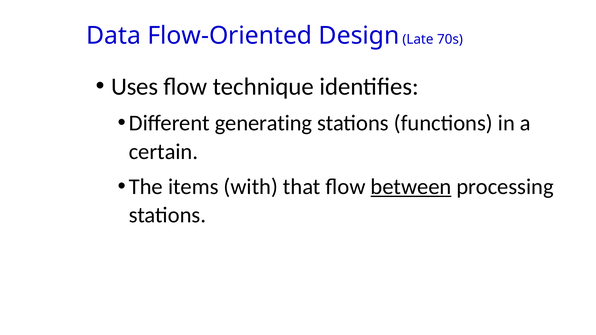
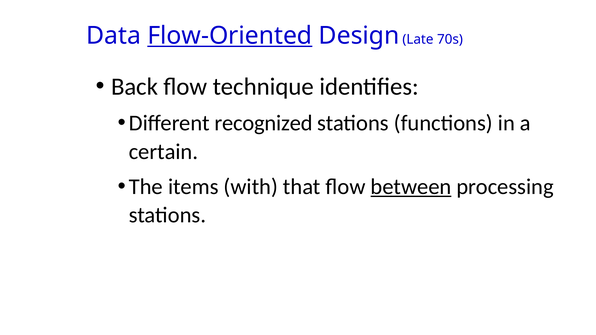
Flow-Oriented underline: none -> present (230, 36)
Uses: Uses -> Back (135, 87)
generating: generating -> recognized (264, 123)
